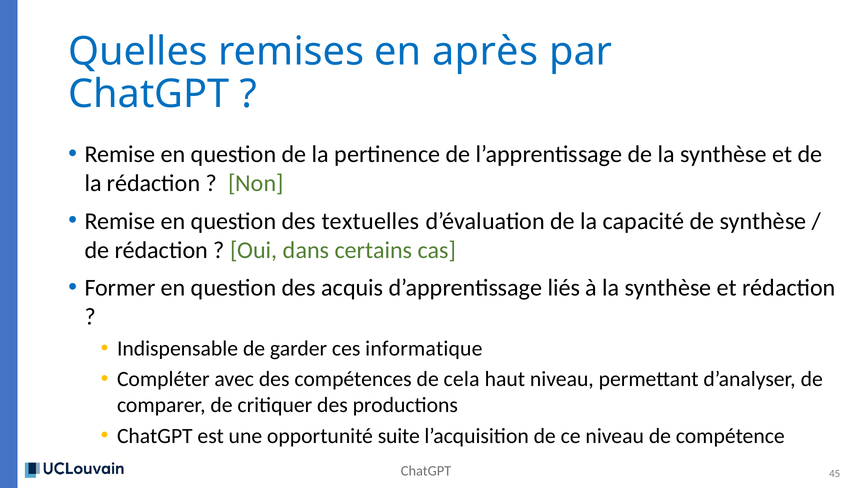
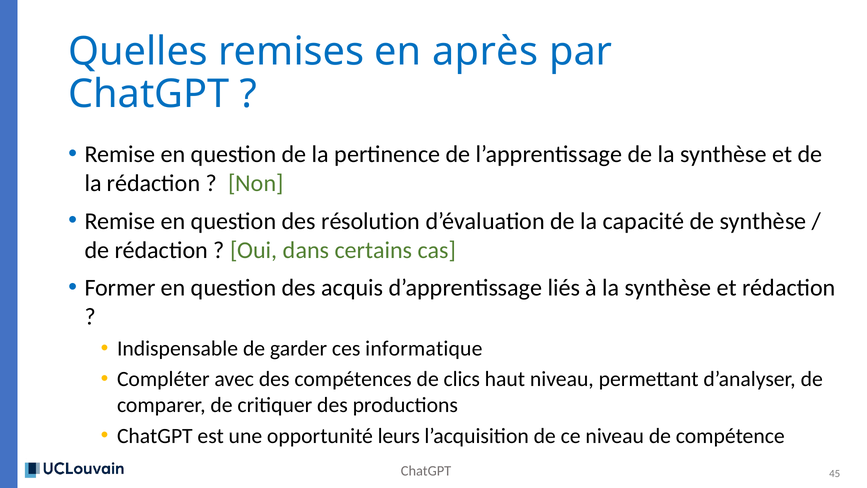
textuelles: textuelles -> résolution (371, 221)
cela: cela -> clics (462, 379)
suite: suite -> leurs (399, 436)
